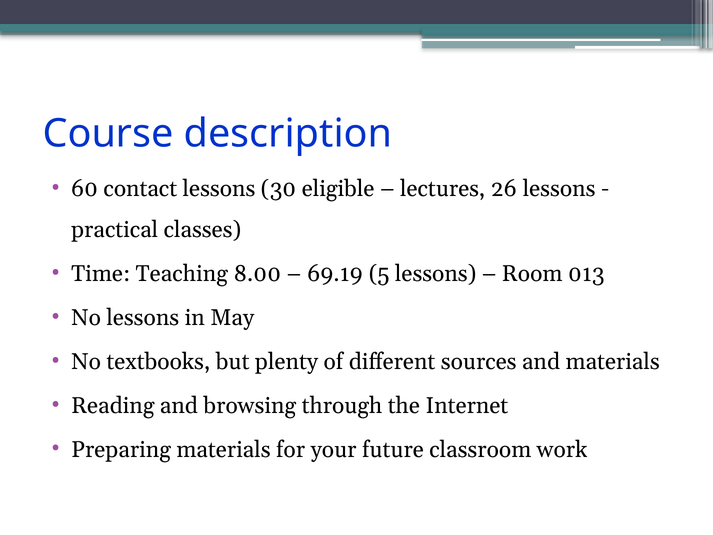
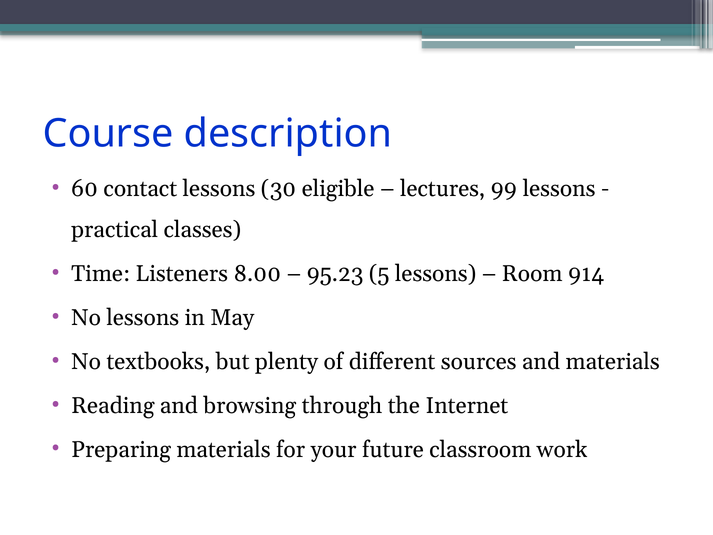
26: 26 -> 99 (504, 189)
Teaching: Teaching -> Listeners (182, 274)
69.19: 69.19 -> 95.23 (335, 274)
013: 013 -> 914 (586, 274)
